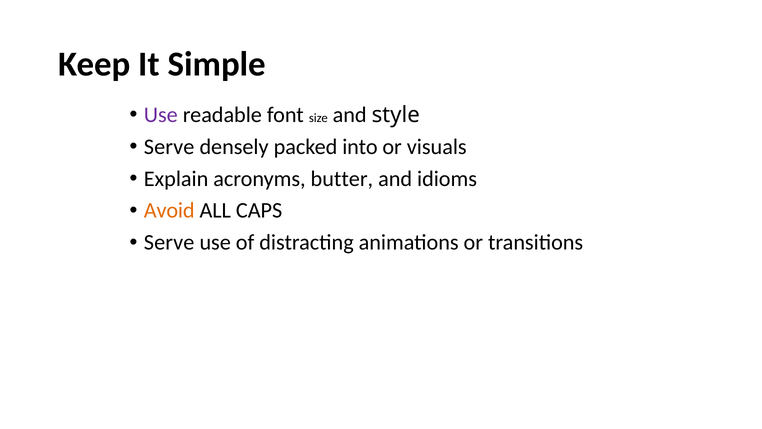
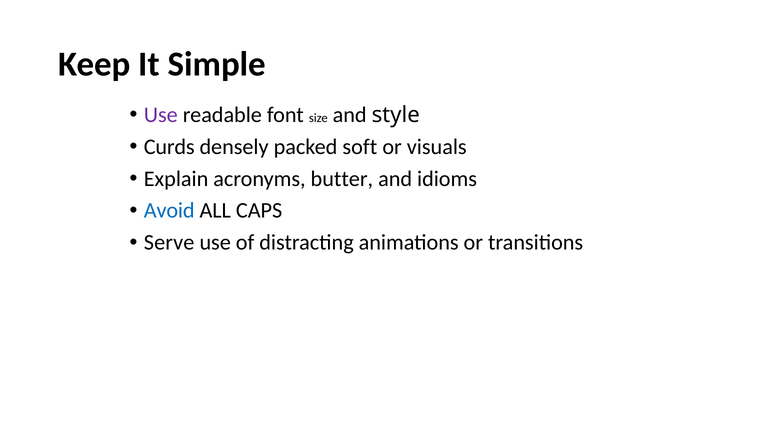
Serve: Serve -> Curds (169, 147)
into: into -> soft (360, 147)
Avoid colour: orange -> blue (169, 210)
